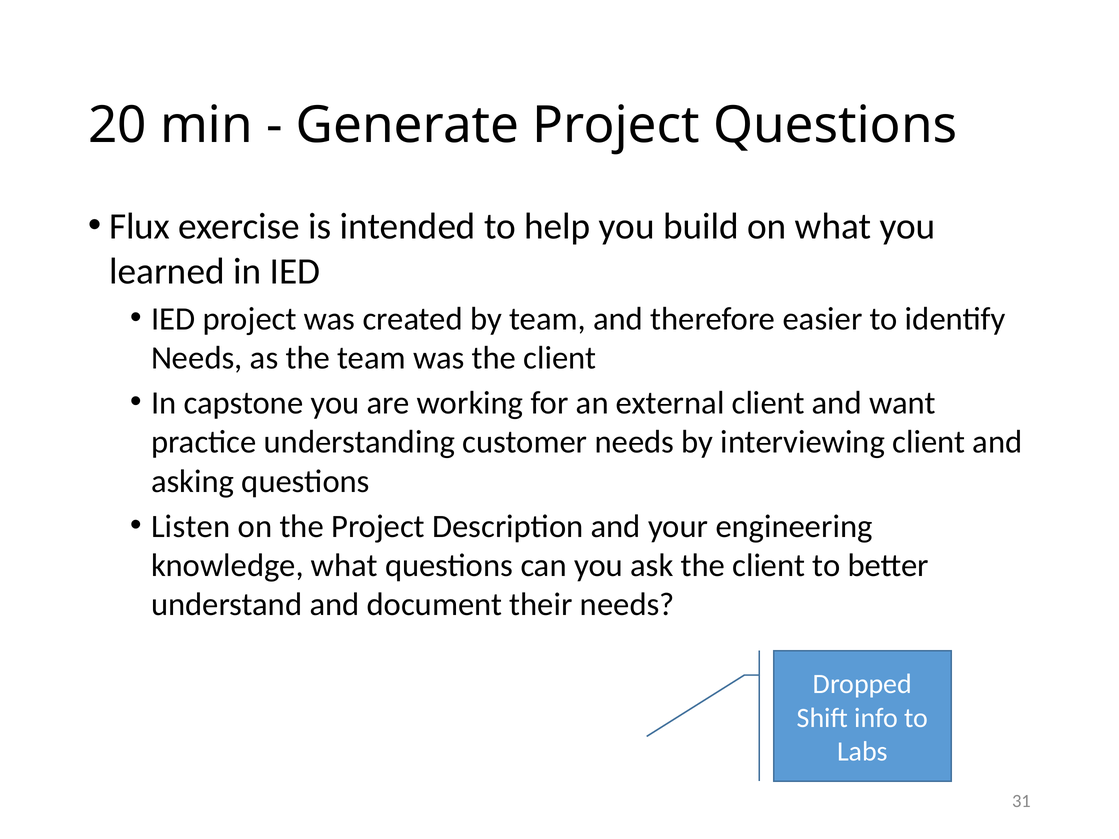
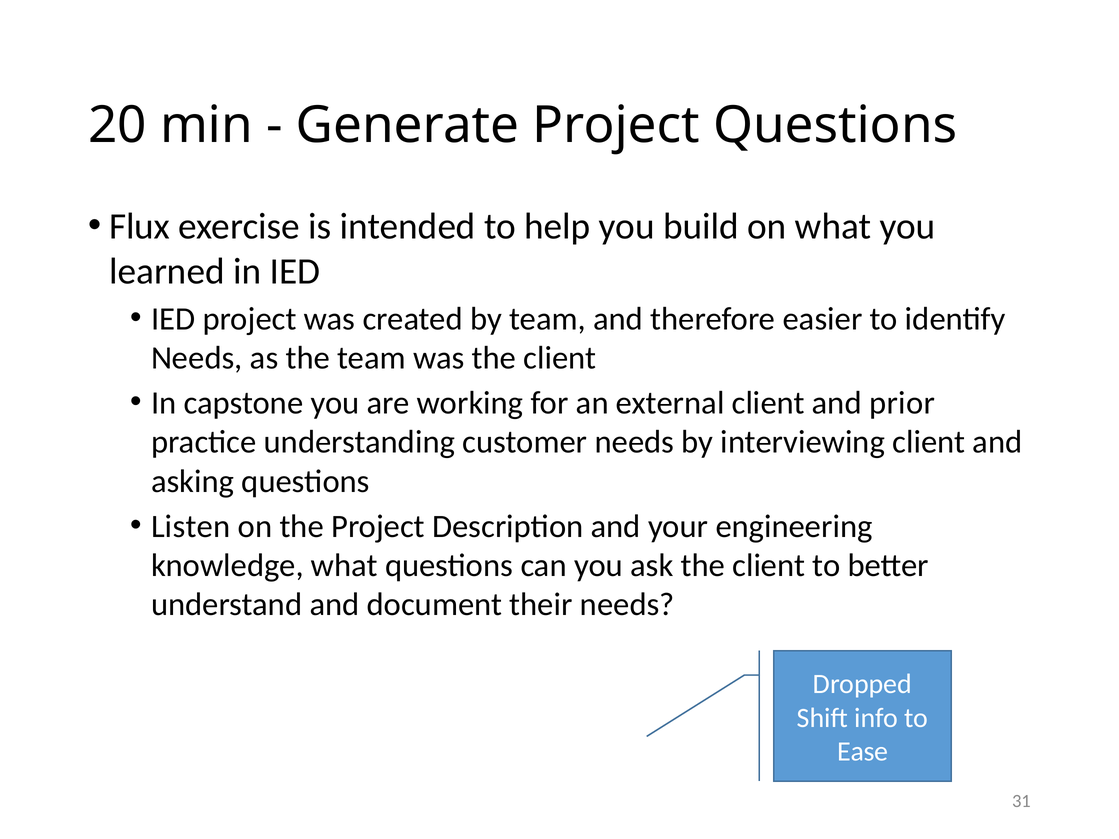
want: want -> prior (902, 403)
Labs: Labs -> Ease (863, 752)
